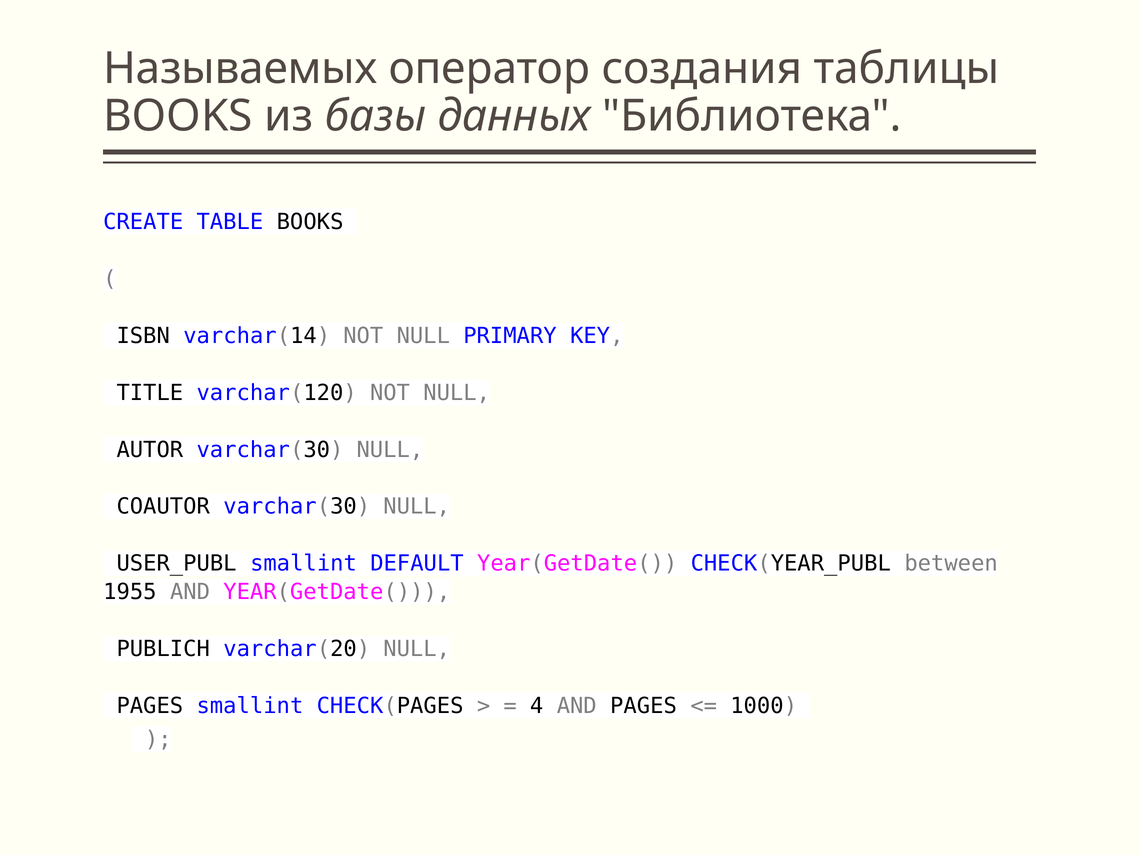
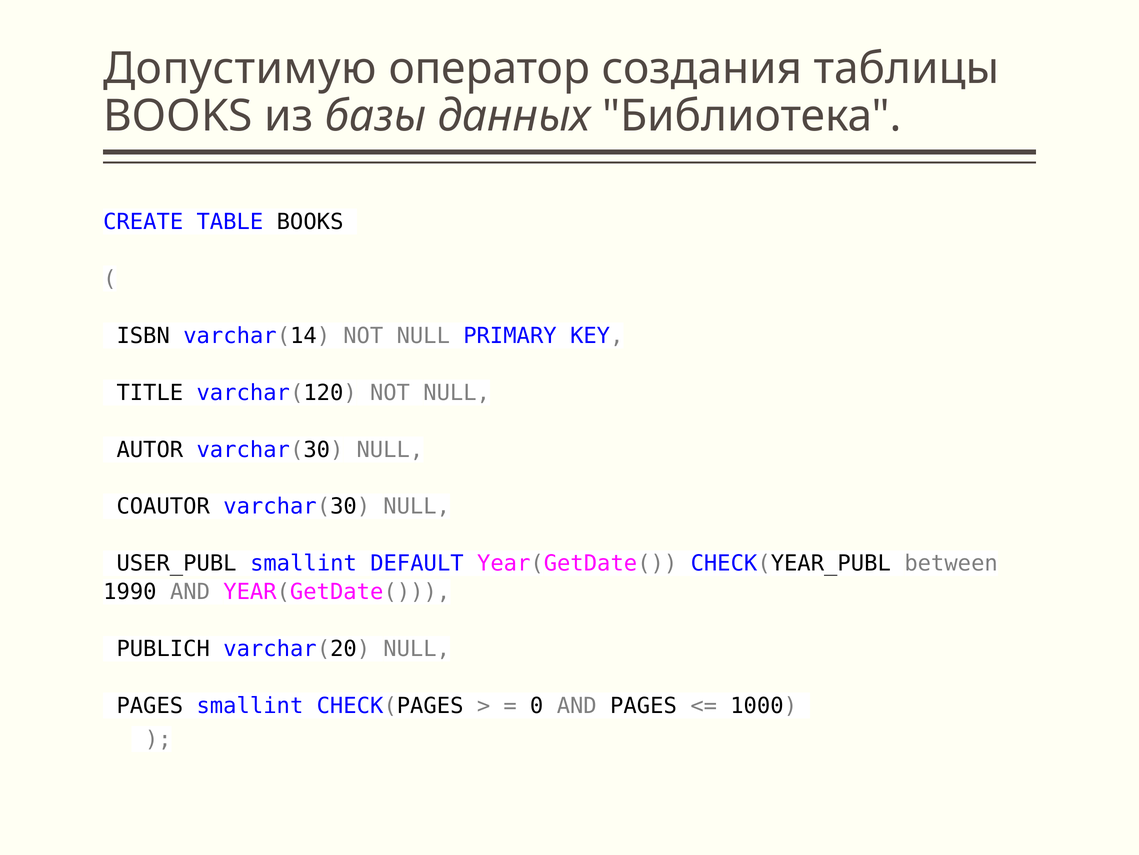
Называемых: Называемых -> Допустимую (240, 68)
1955: 1955 -> 1990 (130, 592)
4: 4 -> 0 (537, 705)
